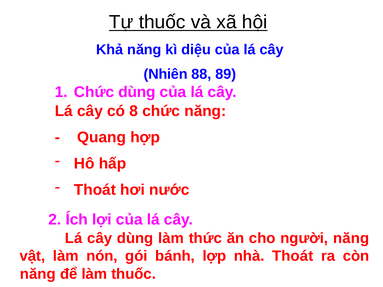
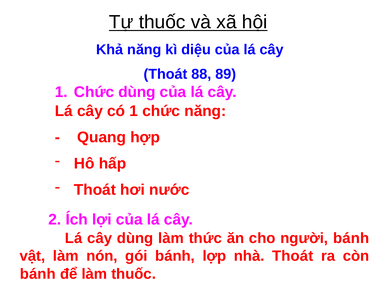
Nhiên: Nhiên -> Thoát (166, 74)
có 8: 8 -> 1 (134, 111)
người năng: năng -> bánh (351, 238)
năng: năng -> bánh (38, 274)
